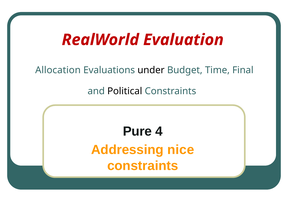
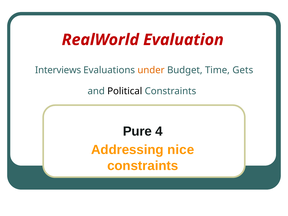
Allocation: Allocation -> Interviews (58, 70)
under colour: black -> orange (151, 70)
Final: Final -> Gets (243, 70)
